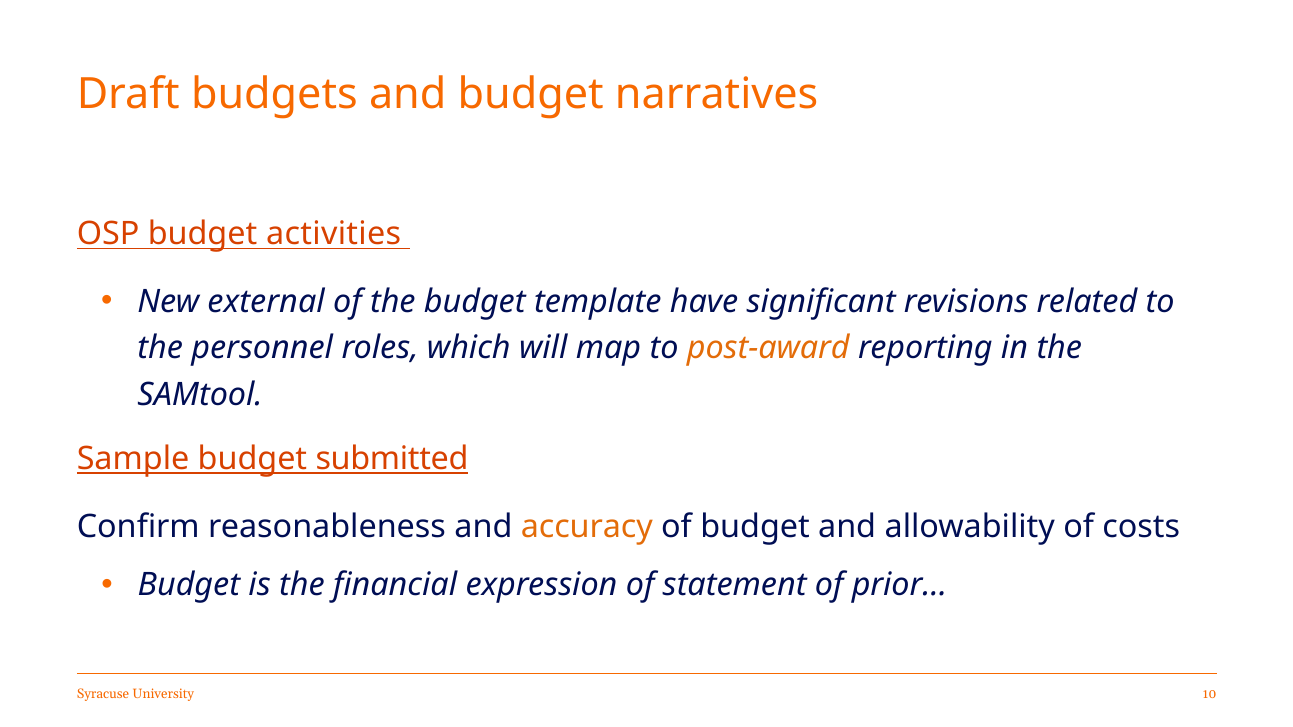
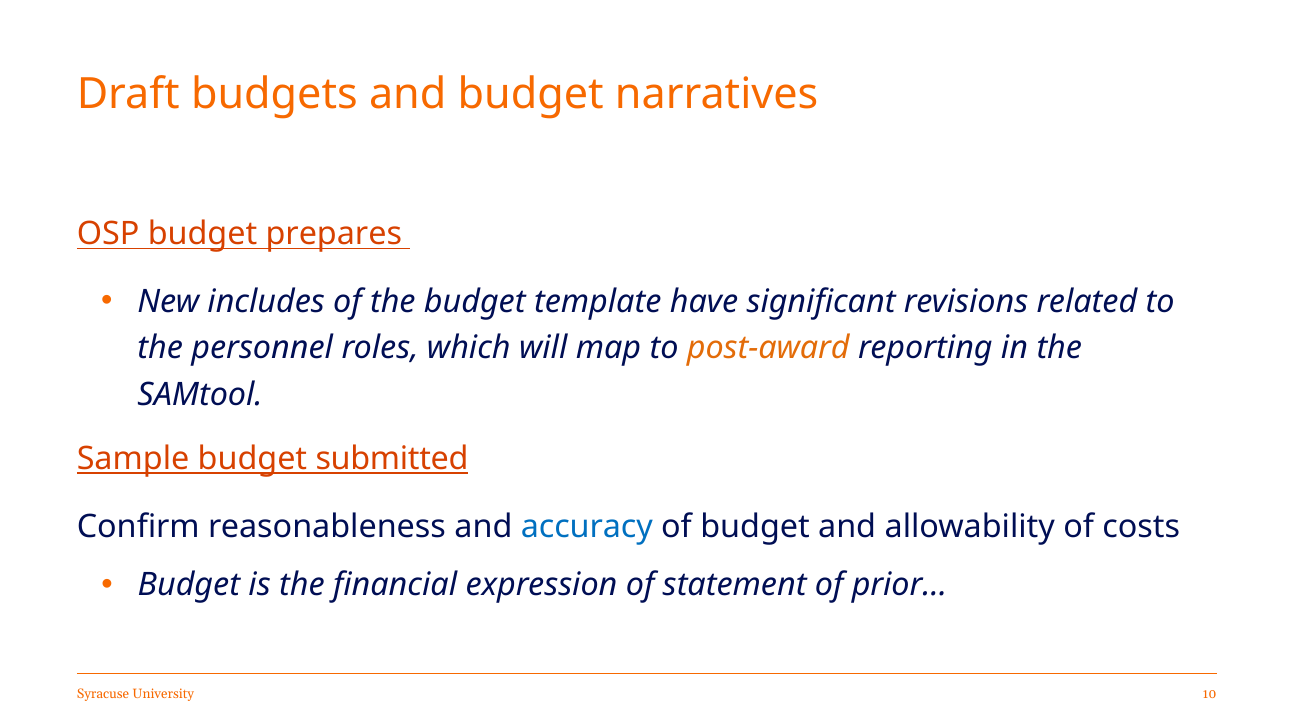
activities: activities -> prepares (334, 234)
external: external -> includes (266, 302)
accuracy colour: orange -> blue (587, 527)
